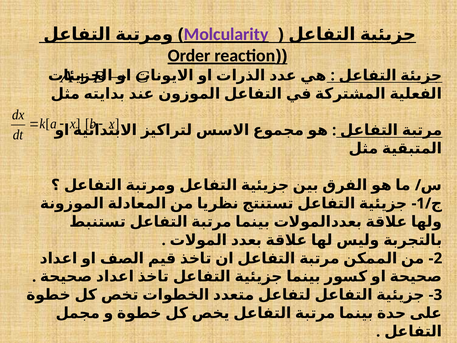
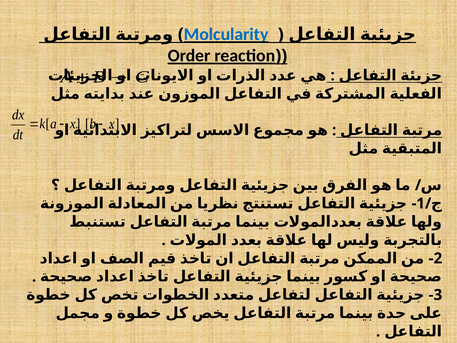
Molcularity colour: purple -> blue (226, 34)
